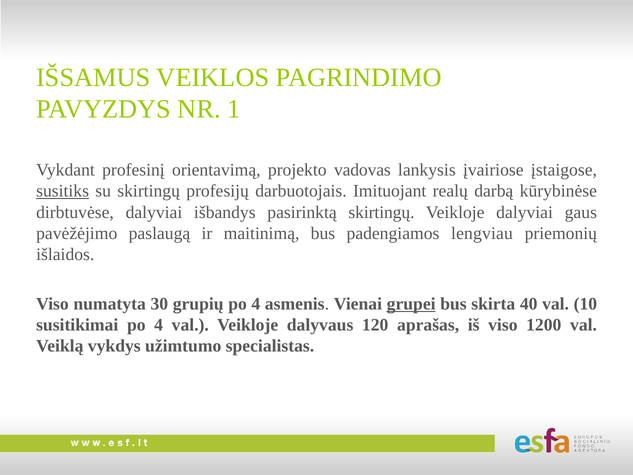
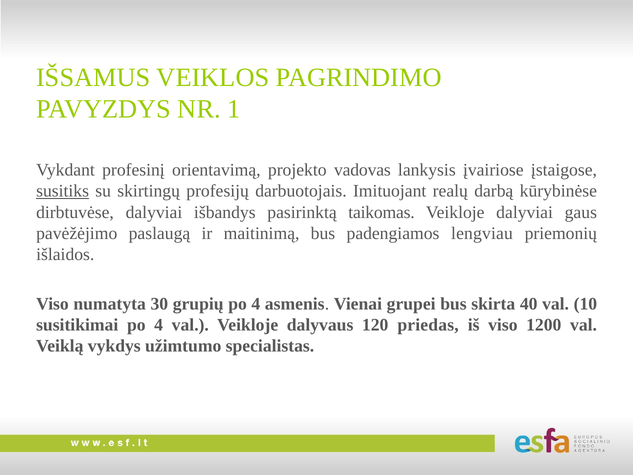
pasirinktą skirtingų: skirtingų -> taikomas (382, 212)
grupei underline: present -> none (411, 304)
aprašas: aprašas -> priedas (428, 325)
